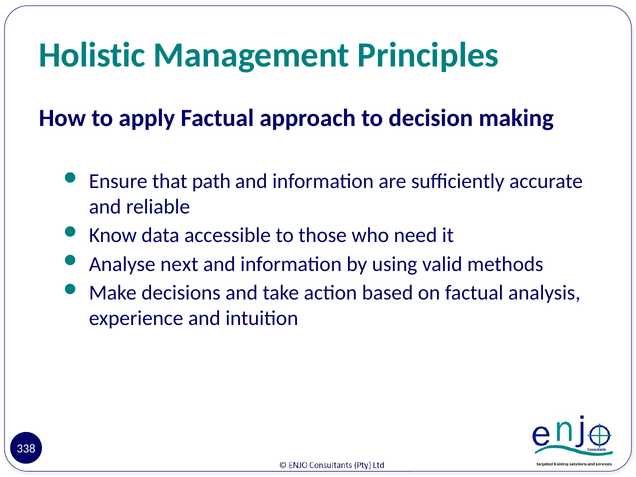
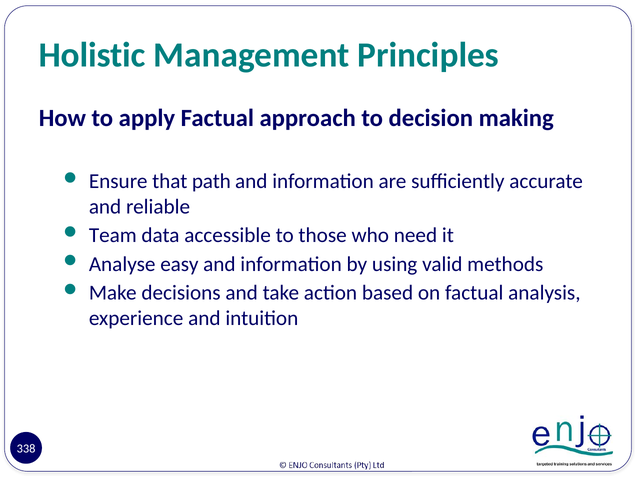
Know: Know -> Team (113, 235)
next: next -> easy (179, 264)
